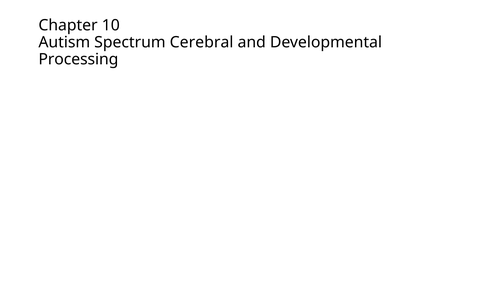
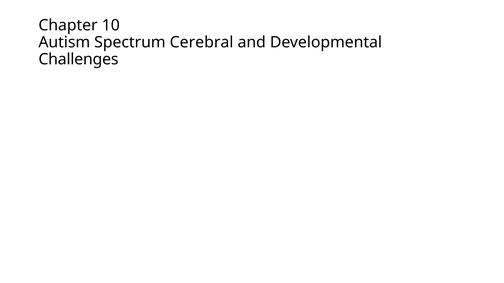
Processing: Processing -> Challenges (78, 59)
